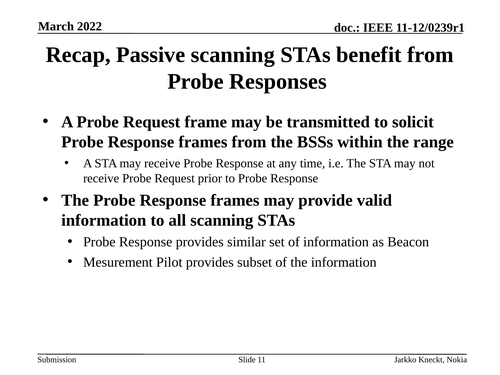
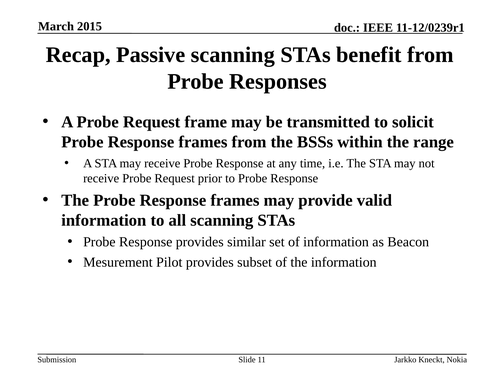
2022: 2022 -> 2015 (90, 27)
